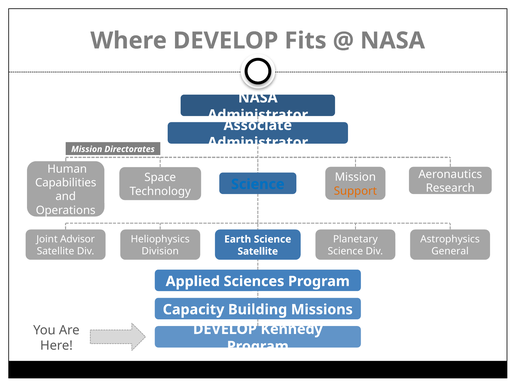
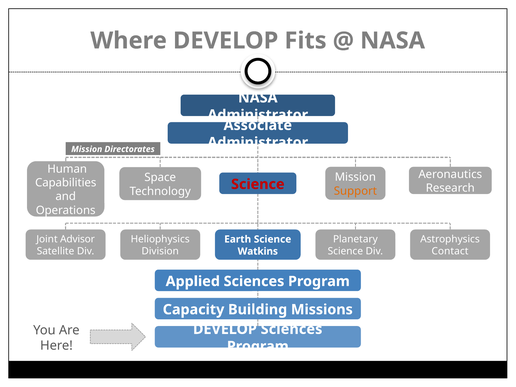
Science colour: blue -> red (258, 184)
General: General -> Contact (450, 251)
Satellite: Satellite -> Watkins (258, 251)
DEVELOP Kennedy: Kennedy -> Sciences (292, 329)
